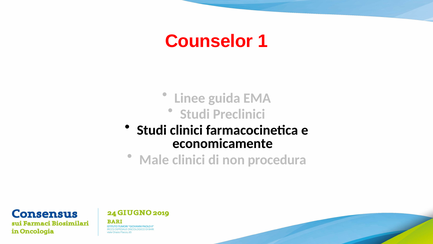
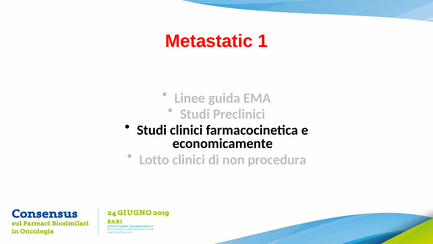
Counselor: Counselor -> Metastatic (209, 41)
Male: Male -> Lotto (154, 159)
